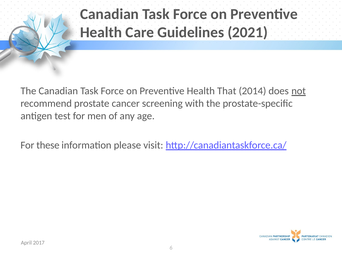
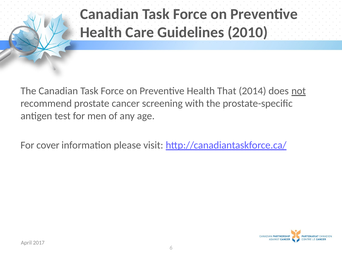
2021: 2021 -> 2010 (248, 32)
these: these -> cover (48, 145)
